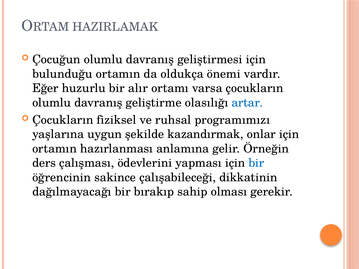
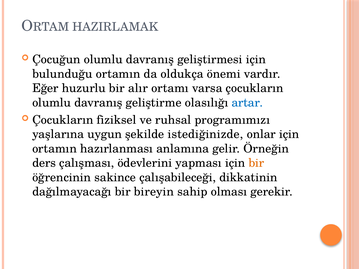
kazandırmak: kazandırmak -> istediğinizde (205, 134)
bir colour: blue -> orange (256, 163)
bırakıp: bırakıp -> bireyin (154, 192)
